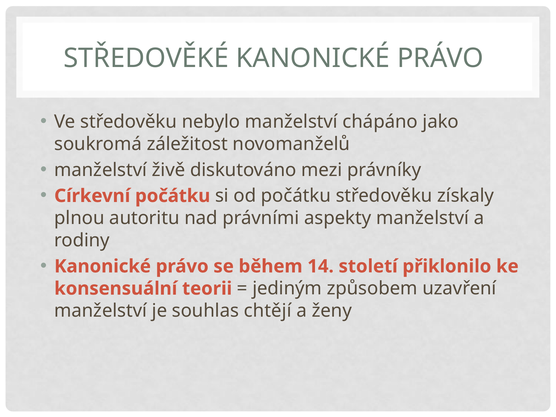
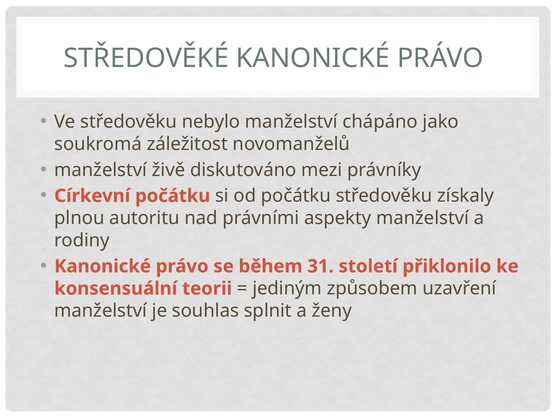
14: 14 -> 31 (321, 266)
chtějí: chtějí -> splnit (268, 311)
